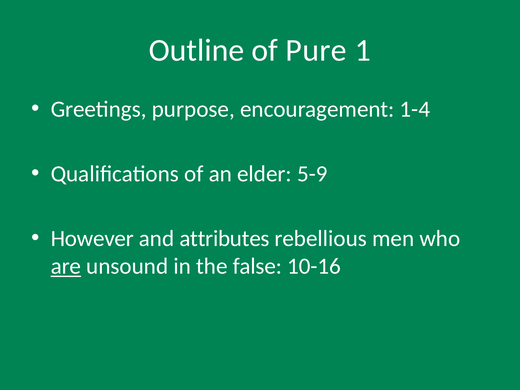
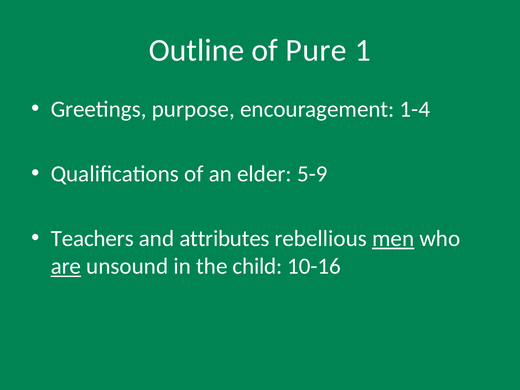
However: However -> Teachers (92, 239)
men underline: none -> present (393, 239)
false: false -> child (257, 266)
